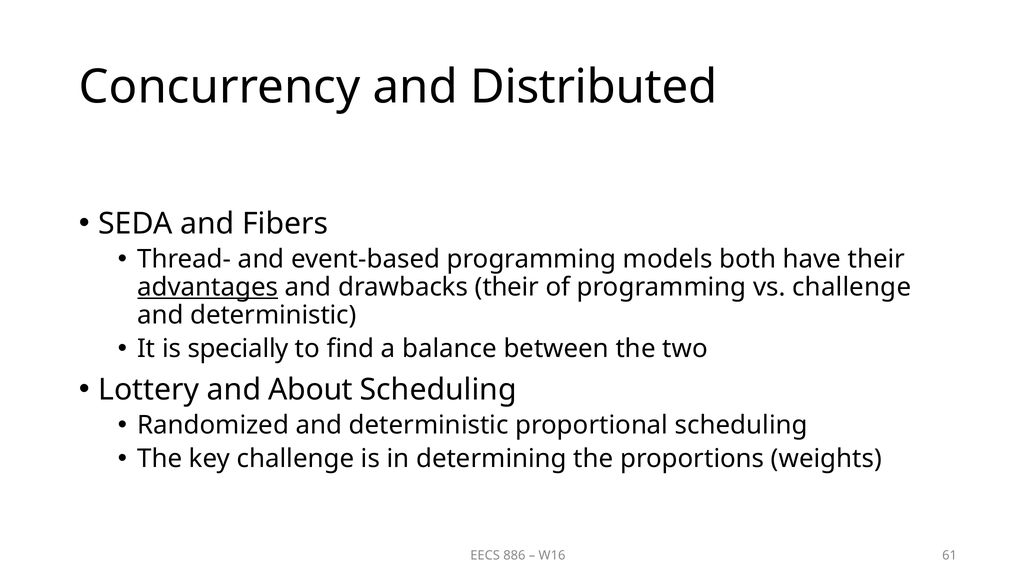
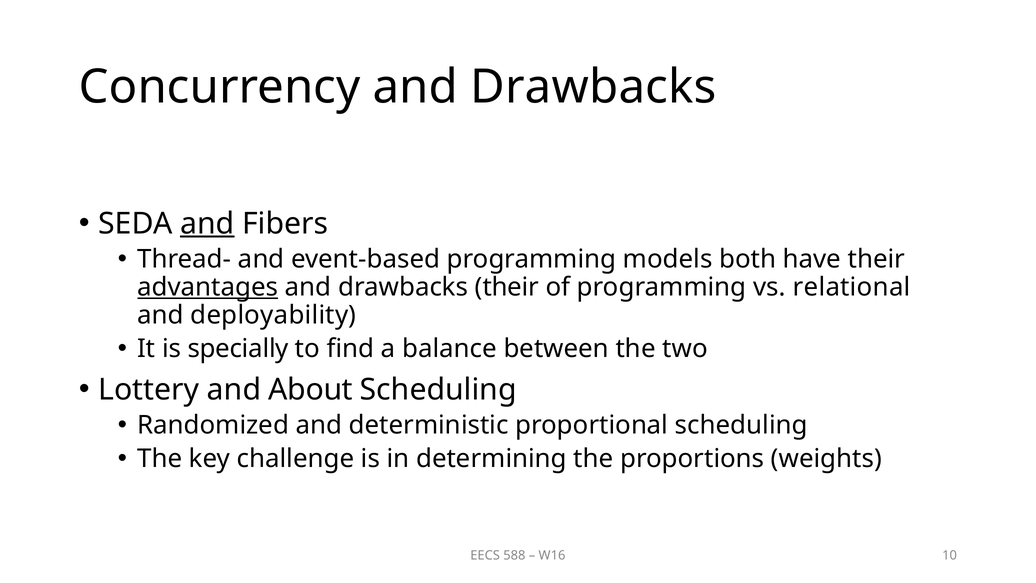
Concurrency and Distributed: Distributed -> Drawbacks (593, 87)
and underline: none -> present (207, 223)
vs challenge: challenge -> relational (852, 287)
deterministic: deterministic -> deployability (273, 315)
886: 886 -> 588 (514, 555)
61: 61 -> 10 (950, 555)
